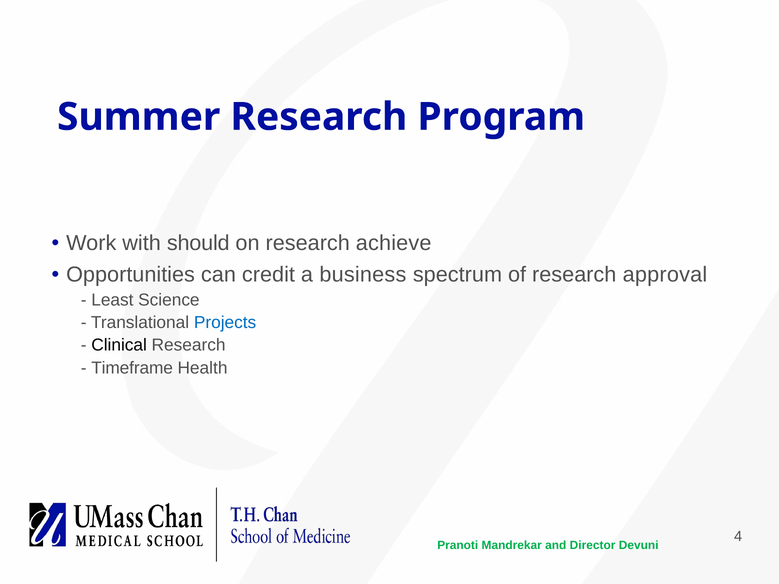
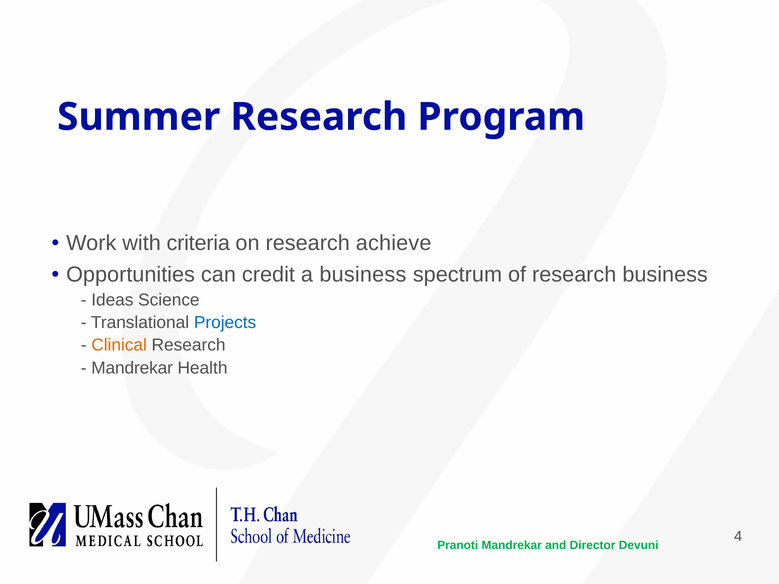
should: should -> criteria (198, 243)
research approval: approval -> business (665, 275)
Least: Least -> Ideas (112, 300)
Clinical colour: black -> orange (119, 345)
Timeframe: Timeframe -> Mandrekar (132, 368)
